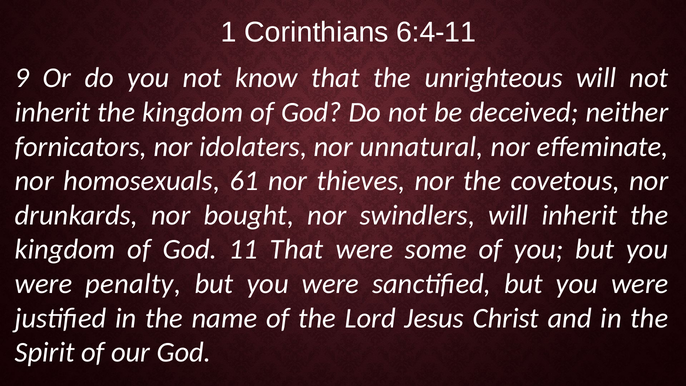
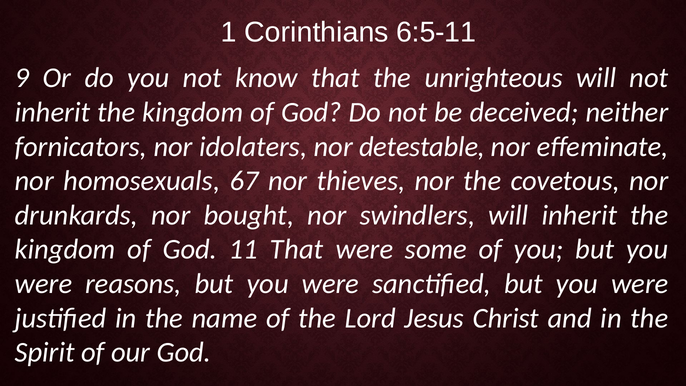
6:4-11: 6:4-11 -> 6:5-11 (436, 32)
unnatural: unnatural -> detestable (422, 147)
61: 61 -> 67 (244, 181)
penalty: penalty -> reasons (133, 284)
